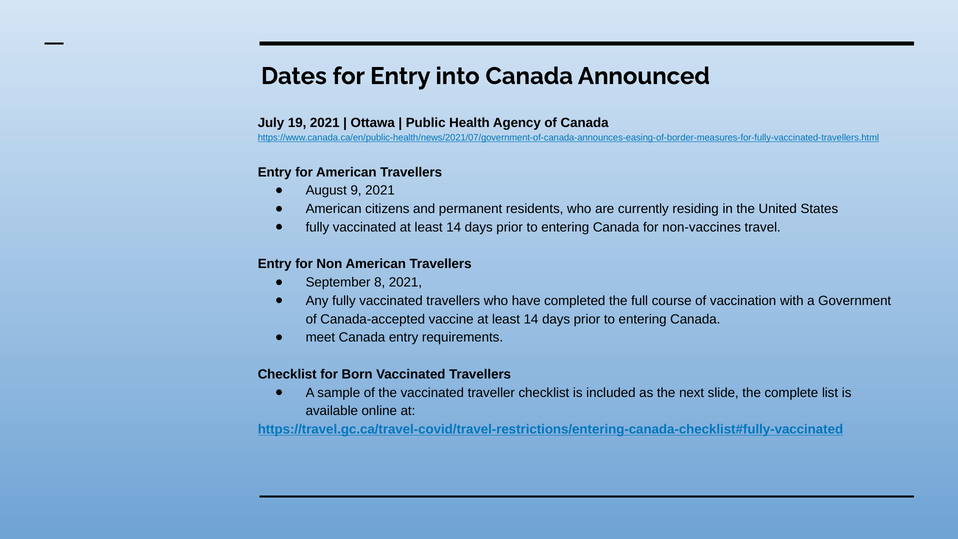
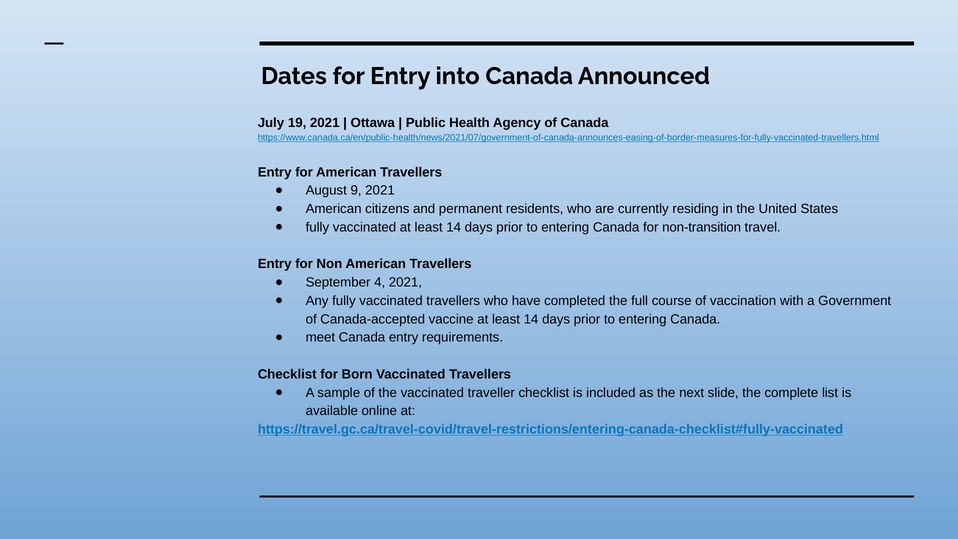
non-vaccines: non-vaccines -> non-transition (702, 227)
8: 8 -> 4 (380, 282)
